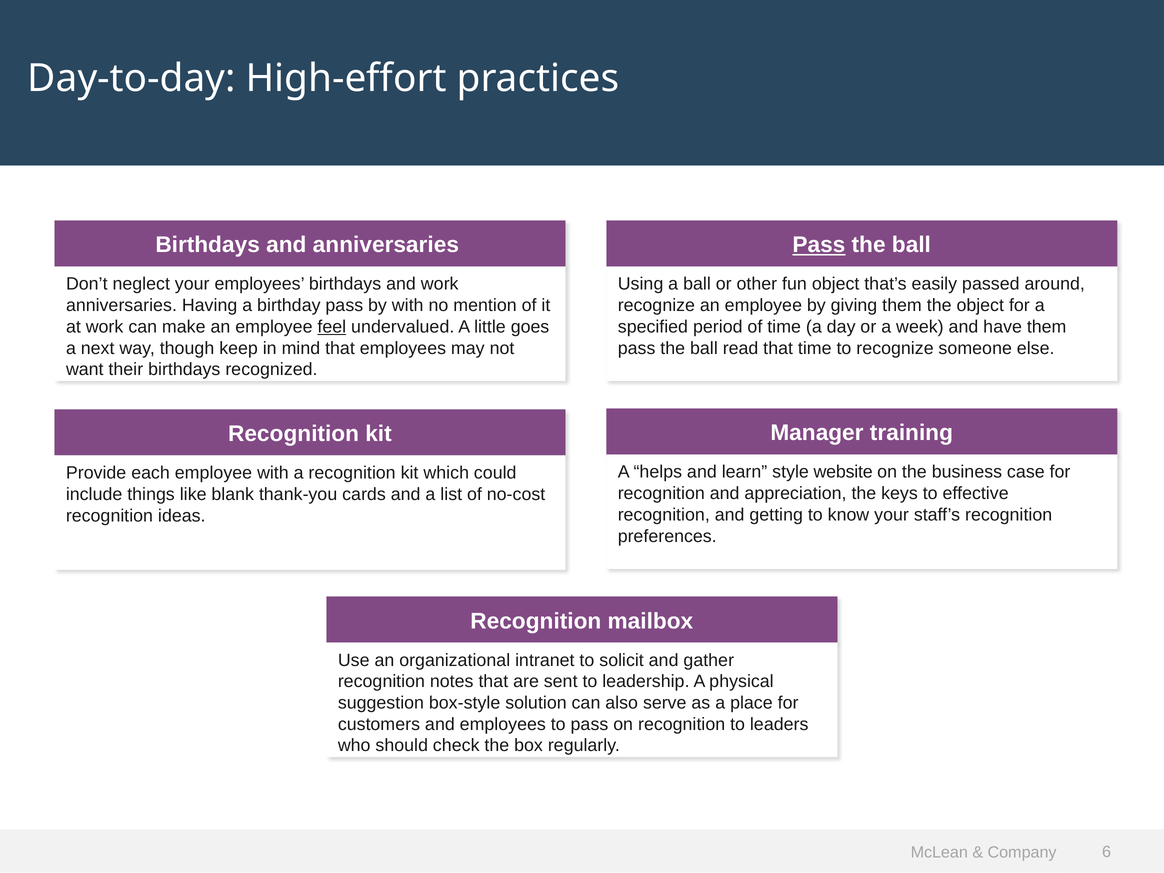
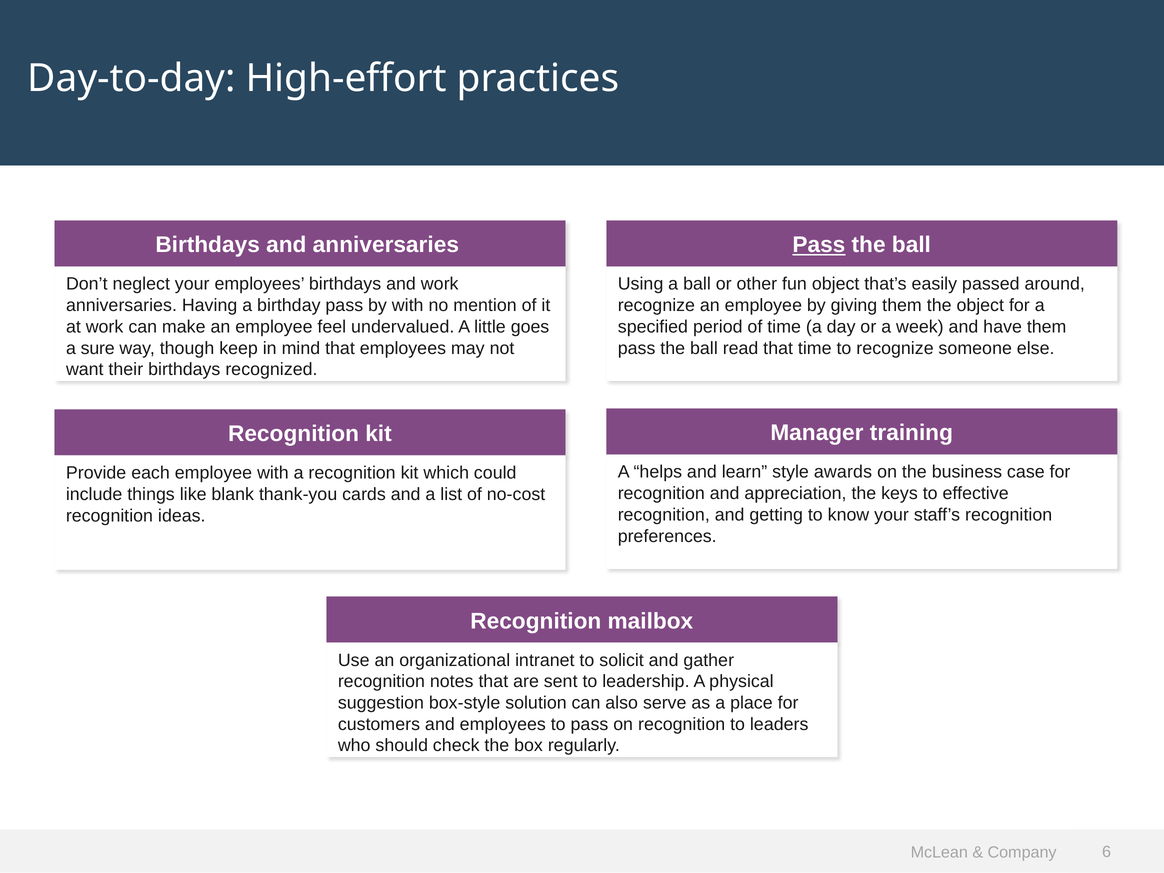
feel underline: present -> none (332, 327)
next: next -> sure (98, 348)
website: website -> awards (843, 472)
